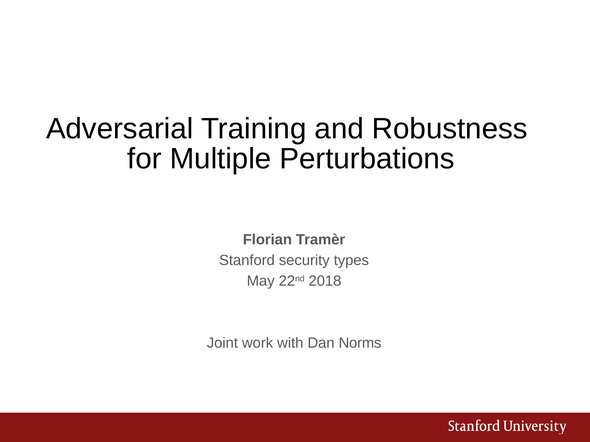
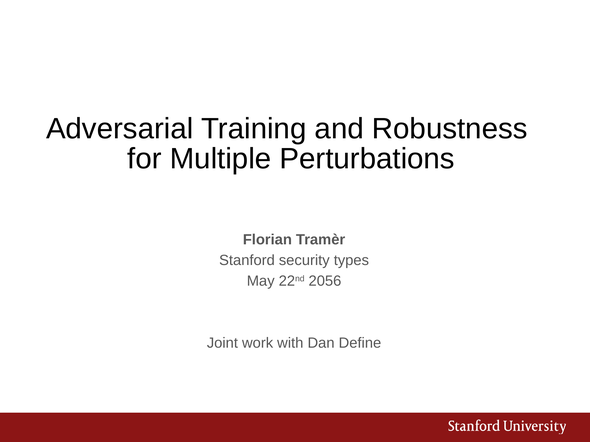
2018: 2018 -> 2056 (325, 281)
Norms: Norms -> Define (360, 343)
